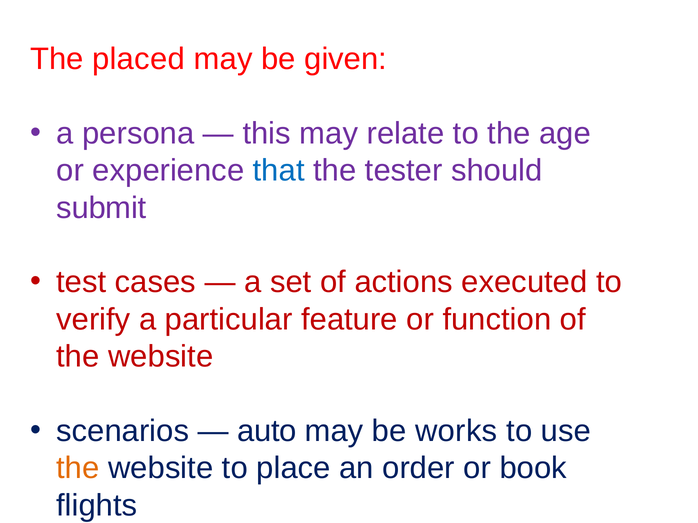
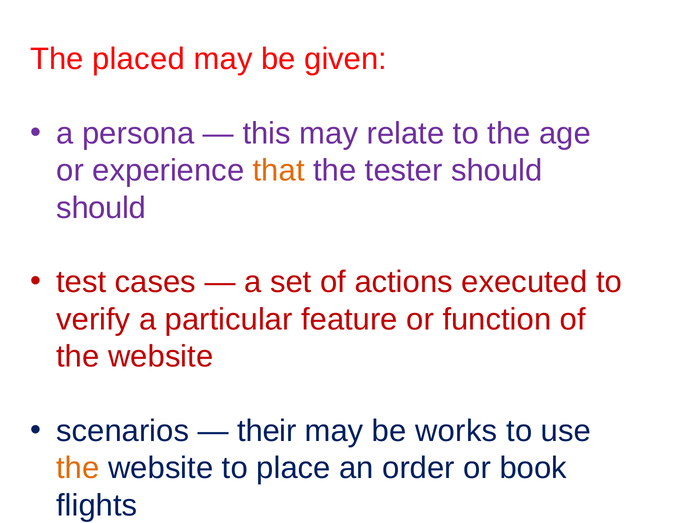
that colour: blue -> orange (279, 171)
submit: submit -> should (101, 208)
auto: auto -> their (267, 431)
